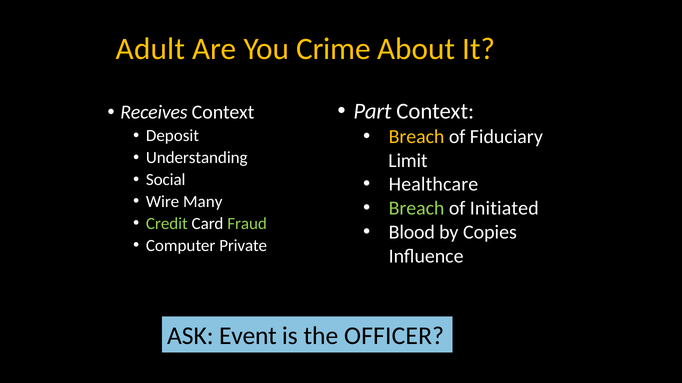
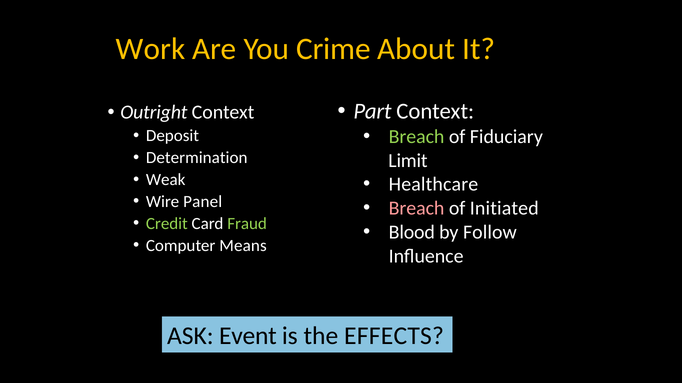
Adult: Adult -> Work (151, 49)
Receives: Receives -> Outright (154, 113)
Breach colour: yellow -> light green (417, 137)
Understanding: Understanding -> Determination (197, 158)
Social: Social -> Weak (166, 180)
Many: Many -> Panel (203, 202)
Breach colour: light green -> pink (417, 209)
Copies: Copies -> Follow (490, 232)
Private: Private -> Means (243, 246)
OFFICER: OFFICER -> EFFECTS (394, 337)
